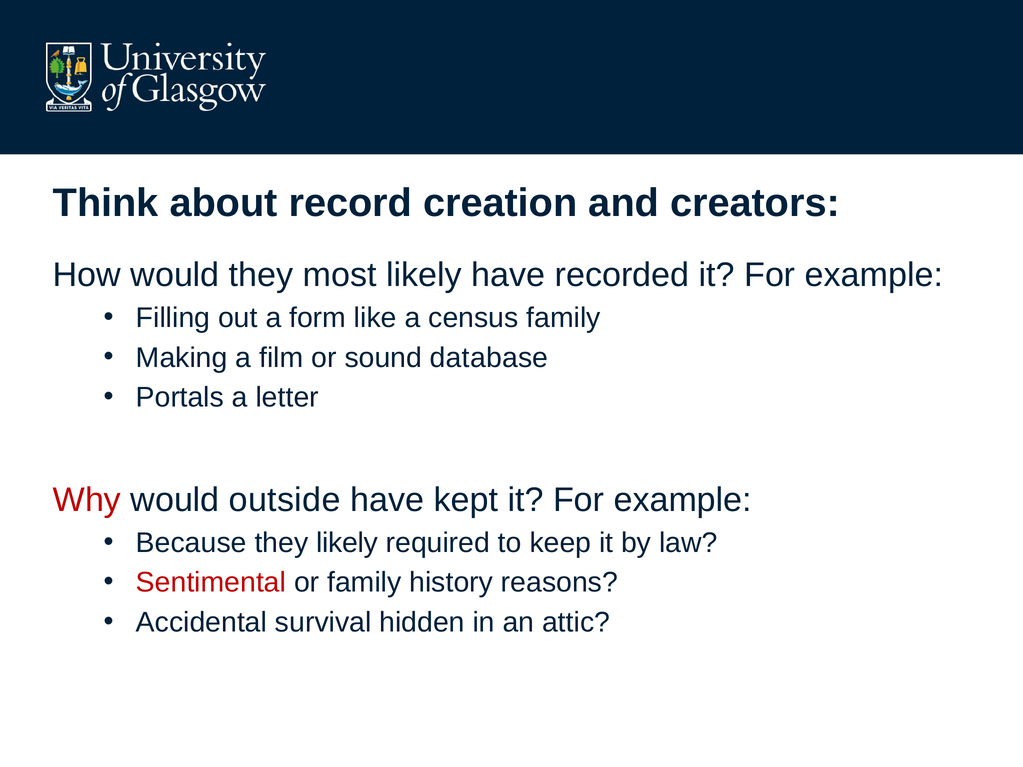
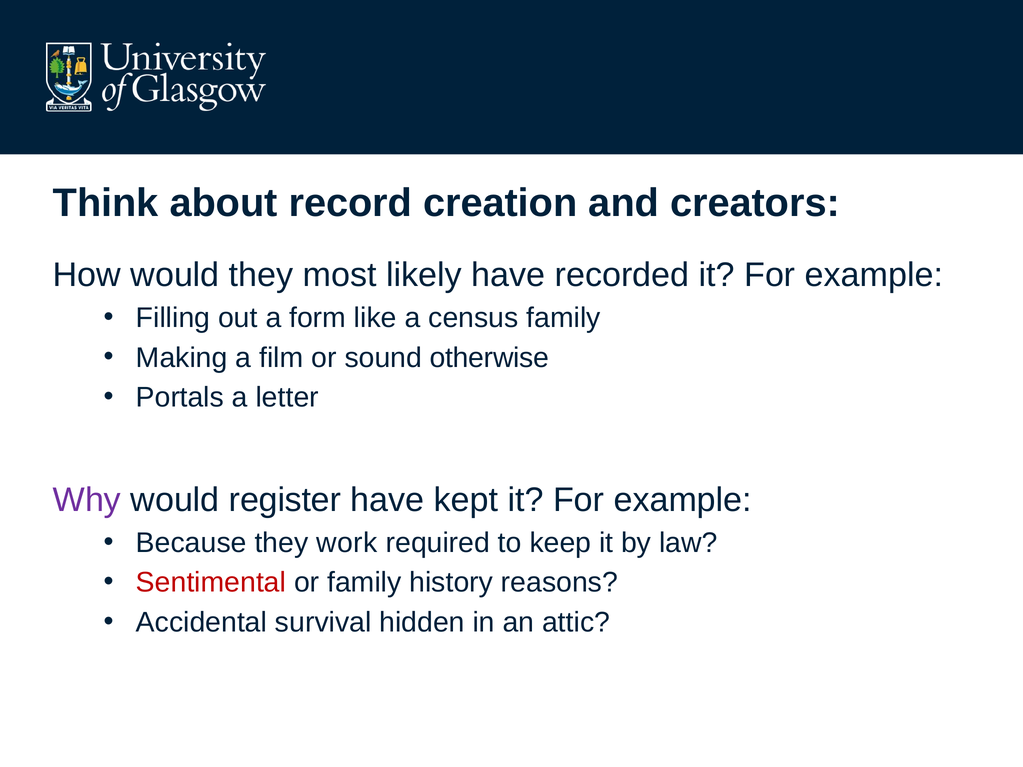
database: database -> otherwise (489, 358)
Why colour: red -> purple (87, 500)
outside: outside -> register (285, 500)
they likely: likely -> work (347, 543)
